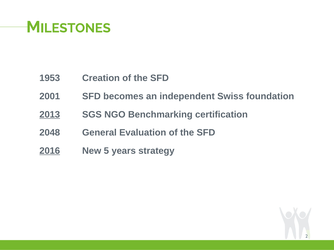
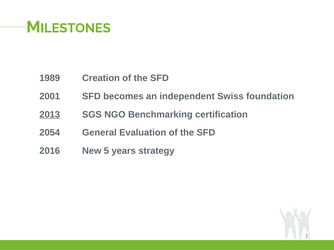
1953: 1953 -> 1989 (50, 78)
2048: 2048 -> 2054 (50, 133)
2016 underline: present -> none (50, 151)
